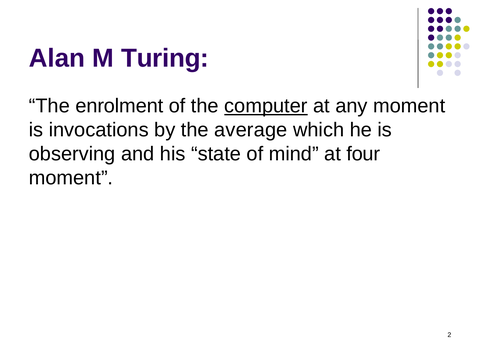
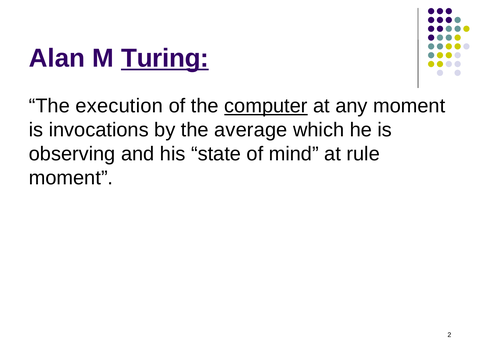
Turing underline: none -> present (165, 58)
enrolment: enrolment -> execution (119, 106)
four: four -> rule (363, 154)
